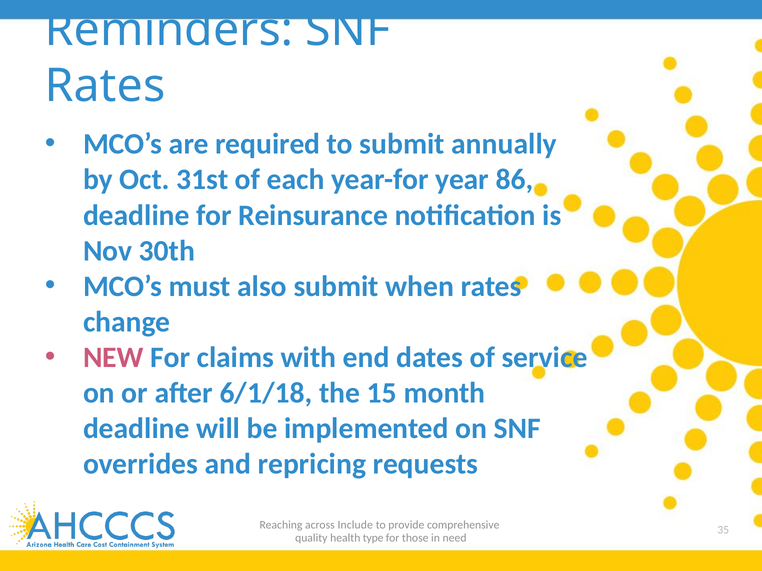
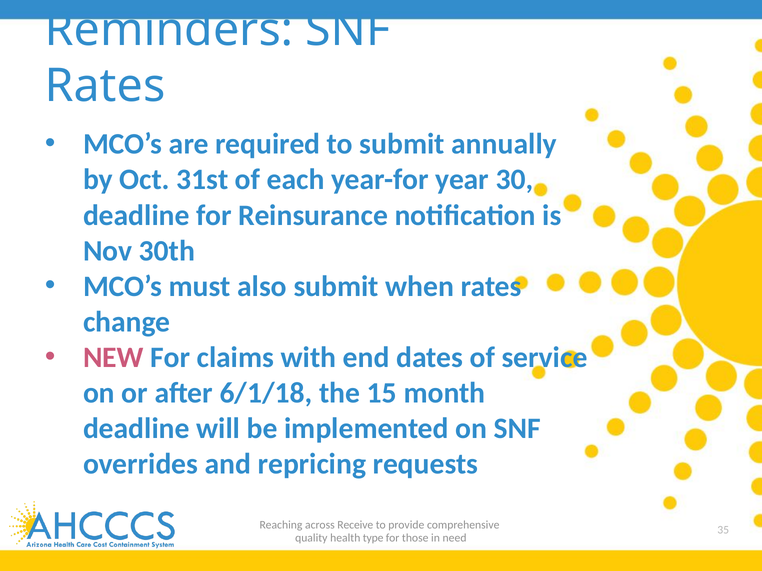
86: 86 -> 30 (515, 180)
Include: Include -> Receive (355, 526)
